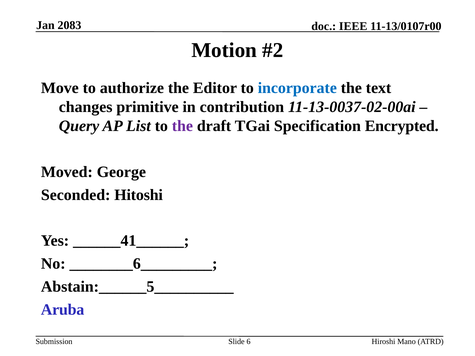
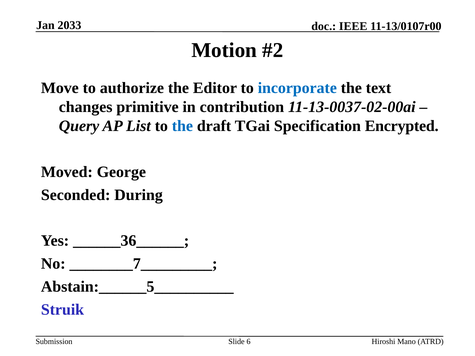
2083: 2083 -> 2033 (69, 25)
the colour: purple -> blue (182, 126)
Hitoshi: Hitoshi -> During (139, 195)
______41______: ______41______ -> ______36______ (131, 241)
________6_________: ________6_________ -> ________7_________ (143, 264)
Aruba: Aruba -> Struik (63, 310)
